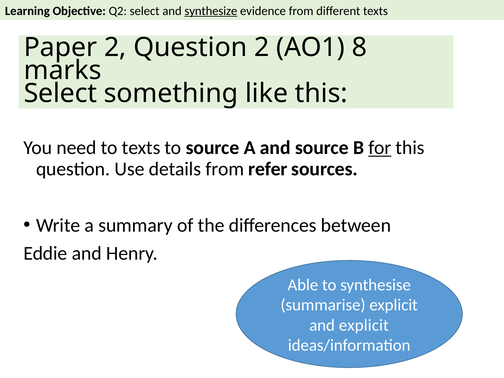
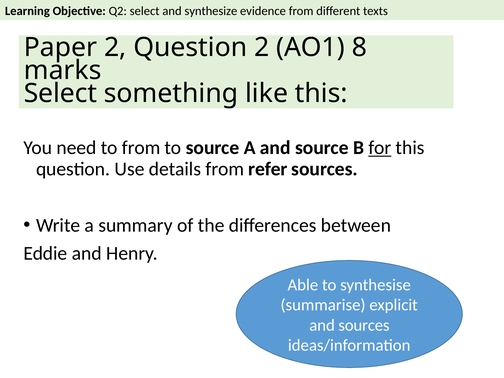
synthesize underline: present -> none (211, 11)
to texts: texts -> from (141, 148)
and explicit: explicit -> sources (364, 325)
